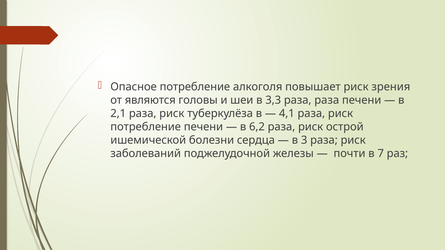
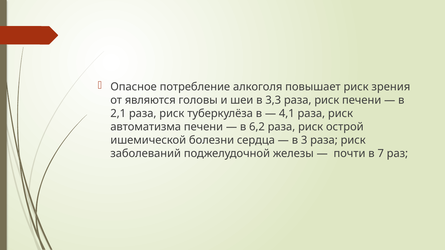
3,3 раза раза: раза -> риск (327, 100)
потребление: потребление -> автоматизма (146, 127)
